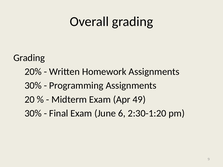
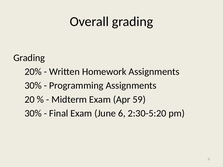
49: 49 -> 59 (139, 100)
2:30-1:20: 2:30-1:20 -> 2:30-5:20 (147, 113)
